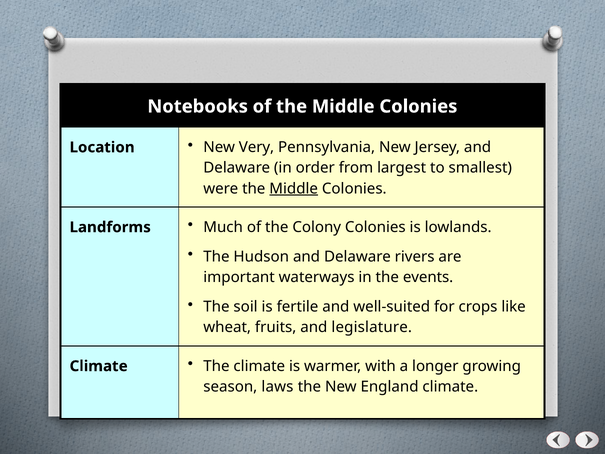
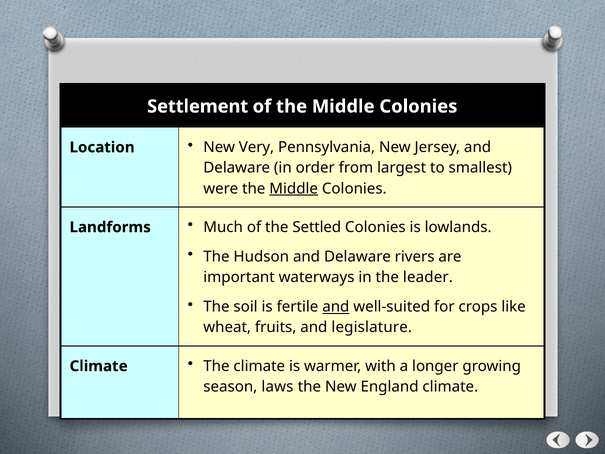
Notebooks: Notebooks -> Settlement (198, 106)
Colony: Colony -> Settled (317, 227)
events: events -> leader (428, 277)
and underline: none -> present (336, 307)
